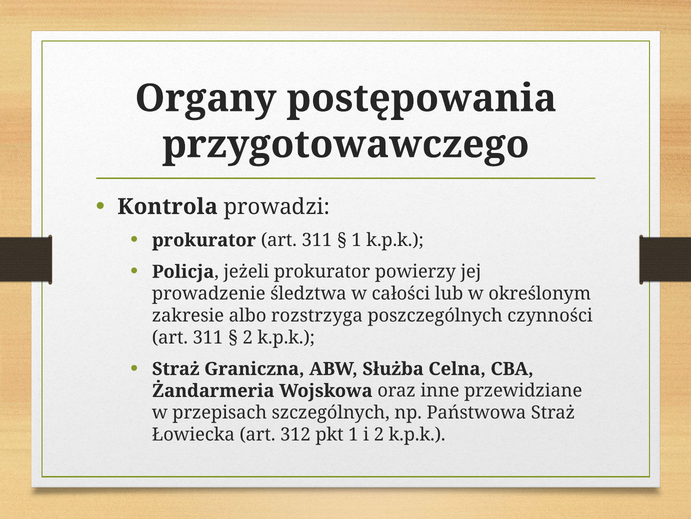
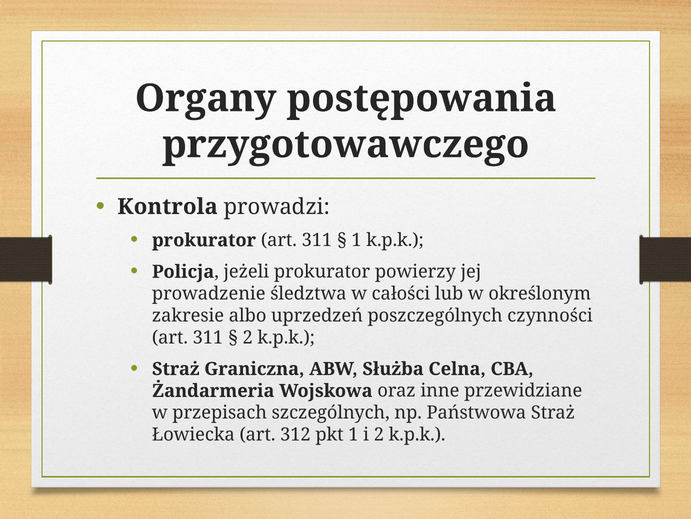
rozstrzyga: rozstrzyga -> uprzedzeń (317, 315)
